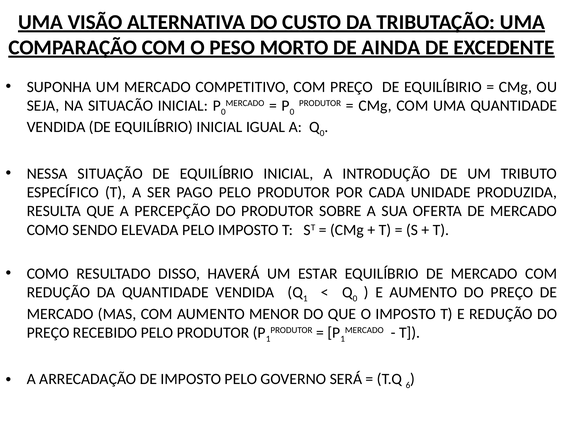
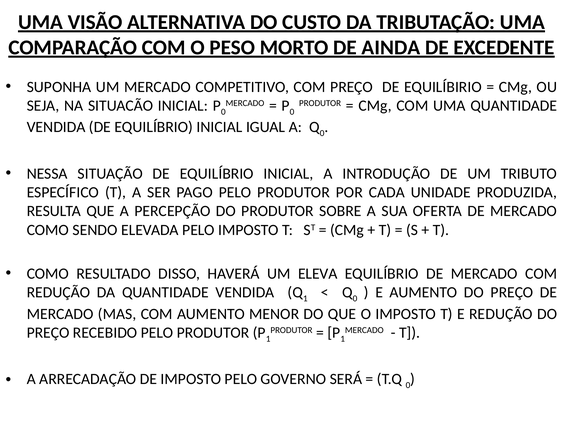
ESTAR: ESTAR -> ELEVA (318, 274)
T.Q 6: 6 -> 0 (408, 385)
